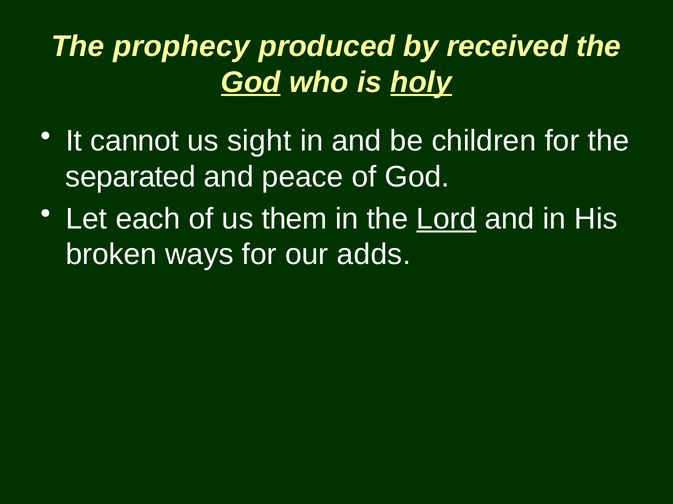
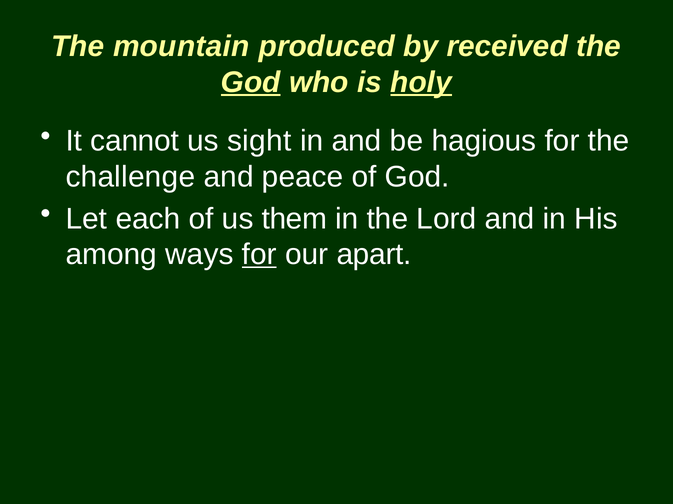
prophecy: prophecy -> mountain (181, 46)
children: children -> hagious (484, 141)
separated: separated -> challenge (130, 177)
Lord underline: present -> none (446, 219)
broken: broken -> among (111, 255)
for underline: none -> present (259, 255)
adds: adds -> apart (374, 255)
